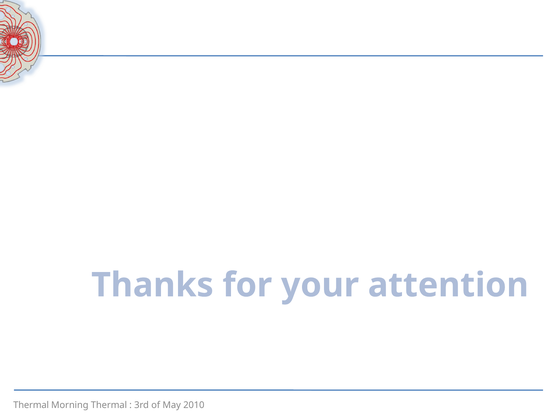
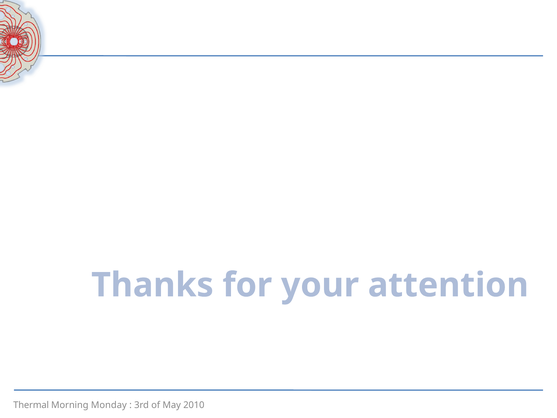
Morning Thermal: Thermal -> Monday (109, 405)
